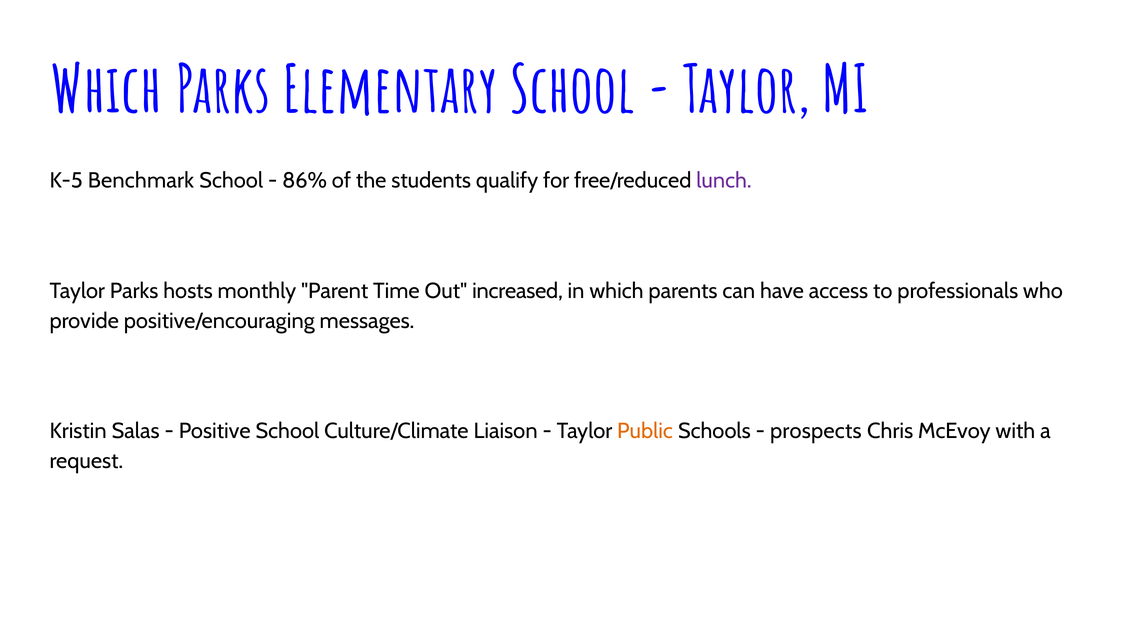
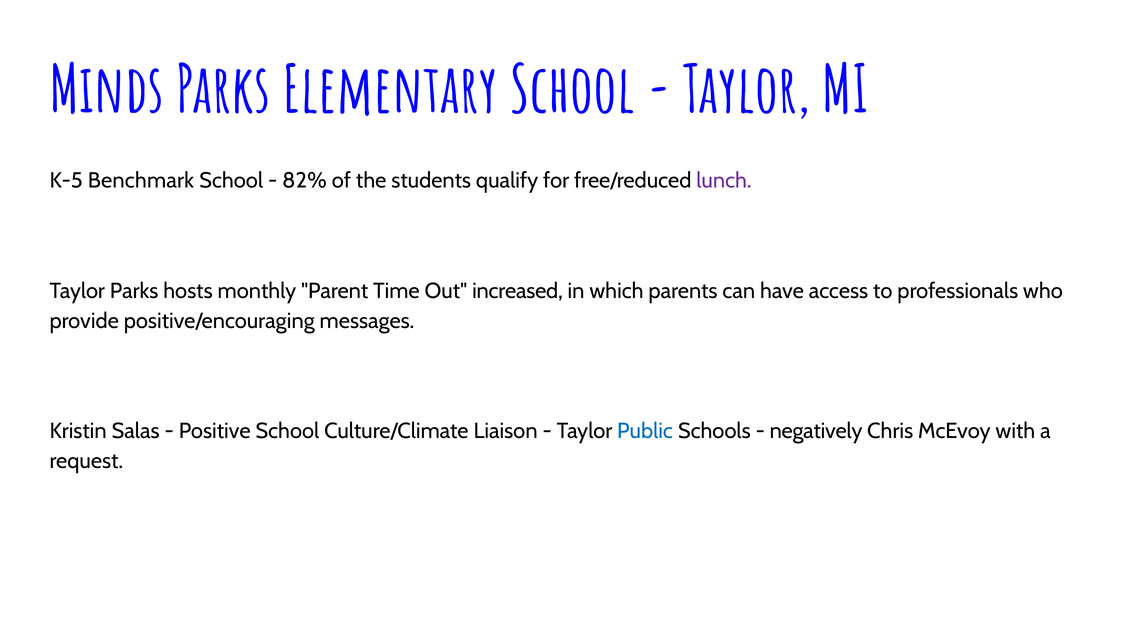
Which: Which -> Minds (107, 91)
86%: 86% -> 82% (304, 181)
Public colour: orange -> blue (645, 431)
prospects: prospects -> negatively (816, 431)
